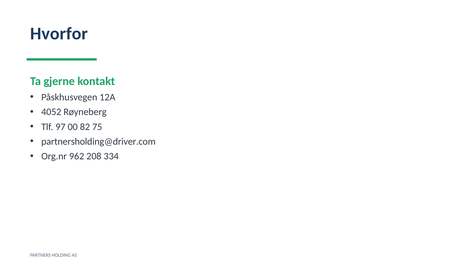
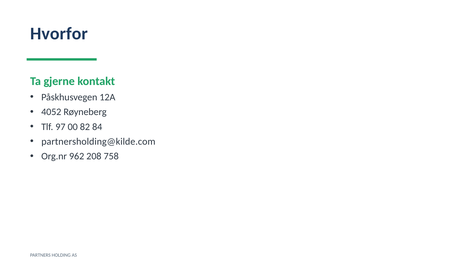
75: 75 -> 84 (97, 127)
partnersholding@driver.com: partnersholding@driver.com -> partnersholding@kilde.com (98, 142)
334: 334 -> 758 (111, 157)
